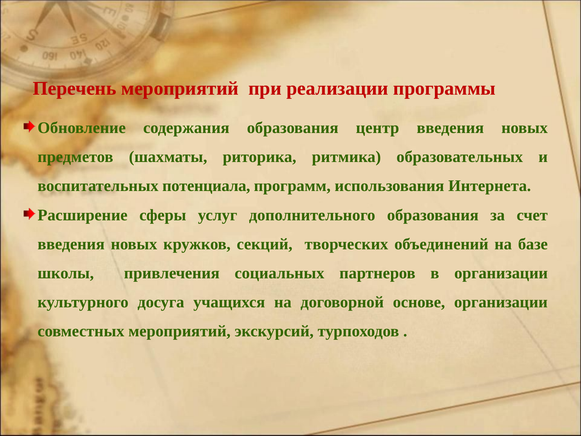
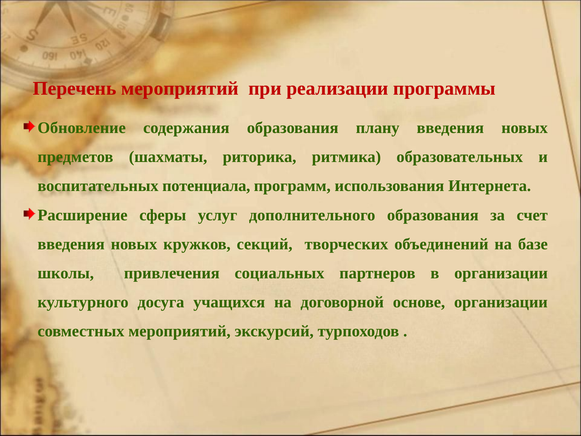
центр: центр -> плану (378, 128)
